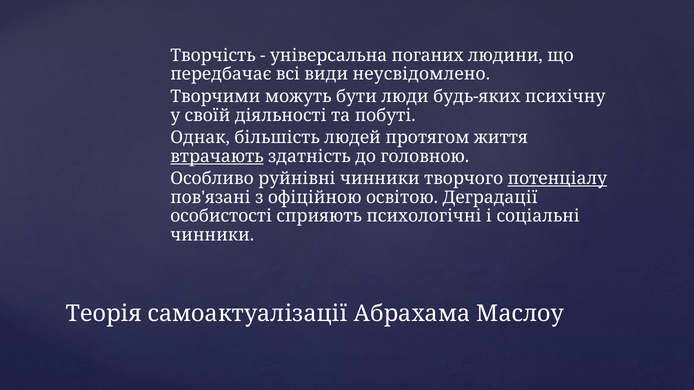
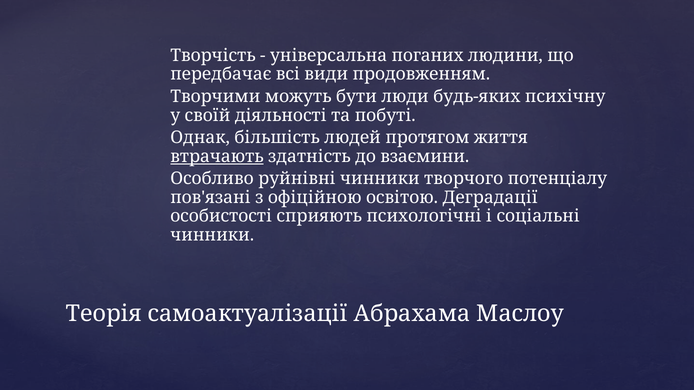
неусвідомлено: неусвідомлено -> продовженням (421, 74)
головною: головною -> взаємини (425, 157)
потенціалу underline: present -> none (557, 179)
